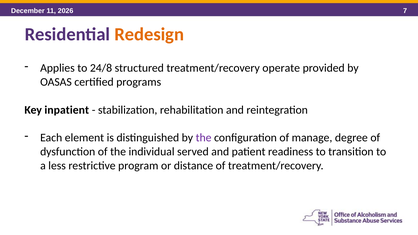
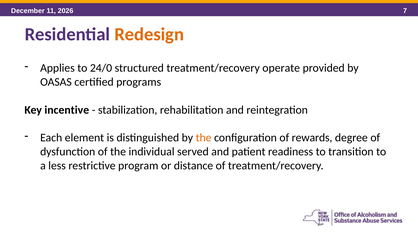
24/8: 24/8 -> 24/0 (101, 68)
inpatient: inpatient -> incentive (67, 110)
the colour: purple -> orange (204, 138)
manage: manage -> rewards (312, 138)
